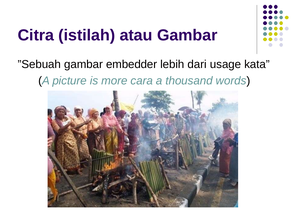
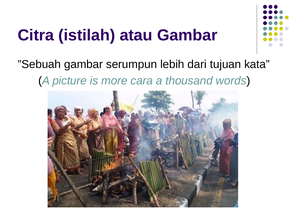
embedder: embedder -> serumpun (132, 64)
usage: usage -> tujuan (226, 64)
